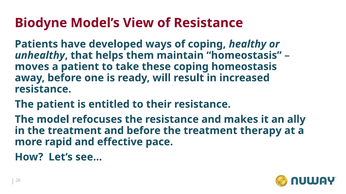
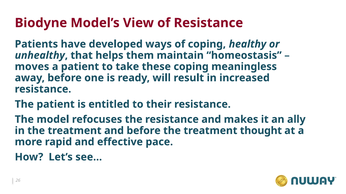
coping homeostasis: homeostasis -> meaningless (244, 67)
therapy: therapy -> thought (261, 131)
